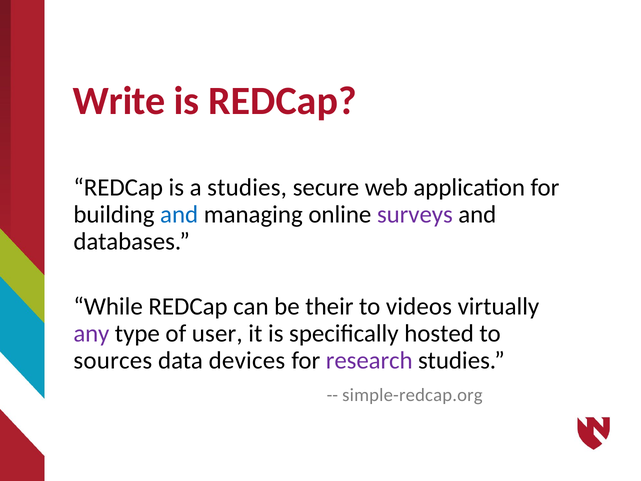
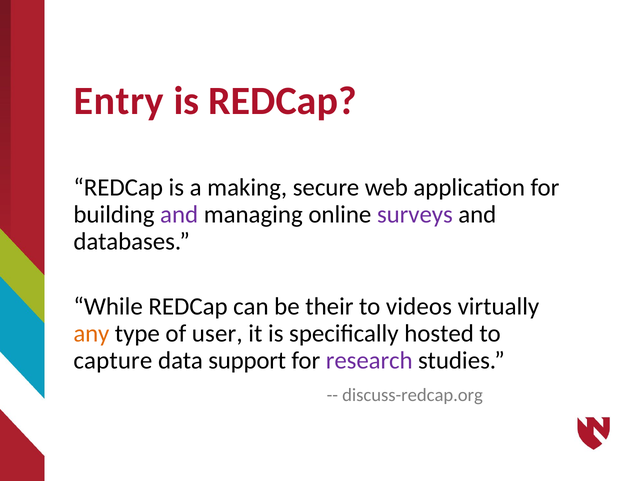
Write: Write -> Entry (119, 101)
a studies: studies -> making (247, 187)
and colour: blue -> purple (179, 214)
any colour: purple -> orange (91, 333)
sources: sources -> capture (113, 360)
devices: devices -> support (247, 360)
simple-redcap.org: simple-redcap.org -> discuss-redcap.org (413, 395)
